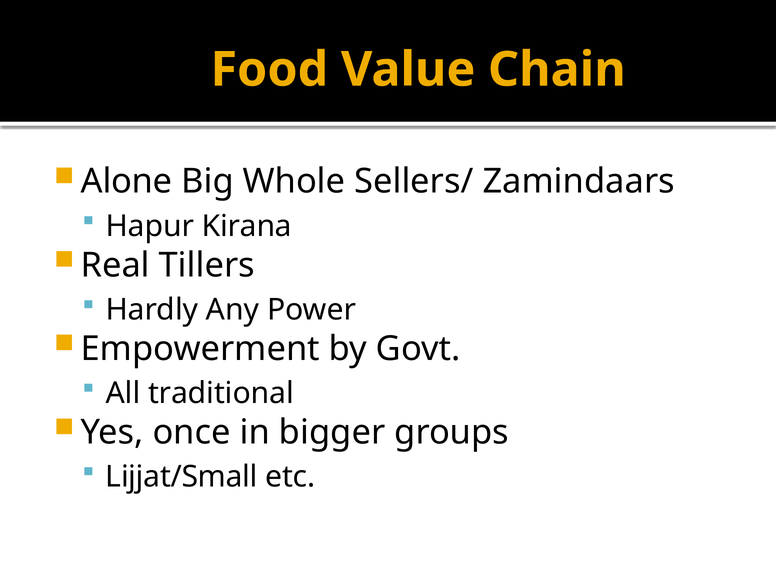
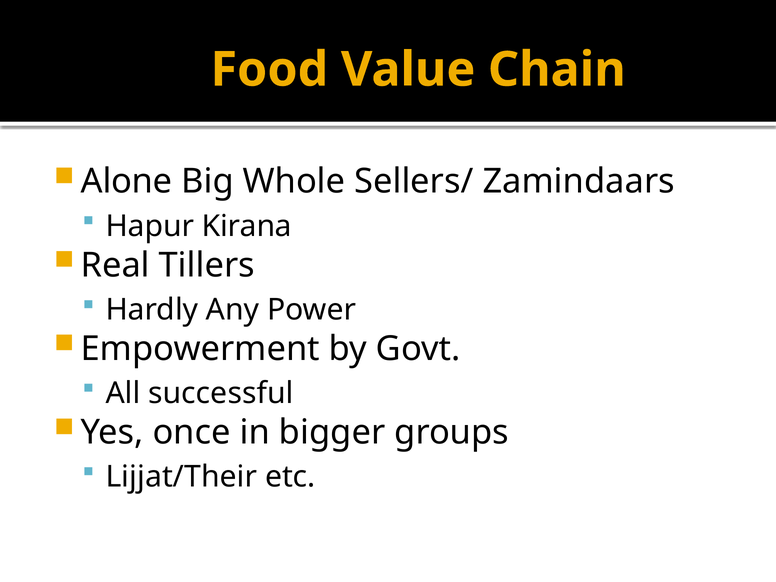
traditional: traditional -> successful (221, 393)
Lijjat/Small: Lijjat/Small -> Lijjat/Their (181, 477)
